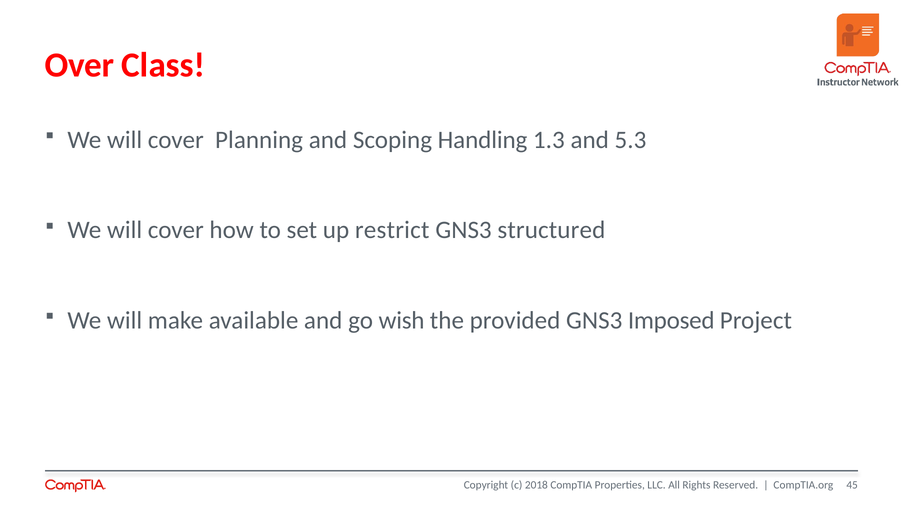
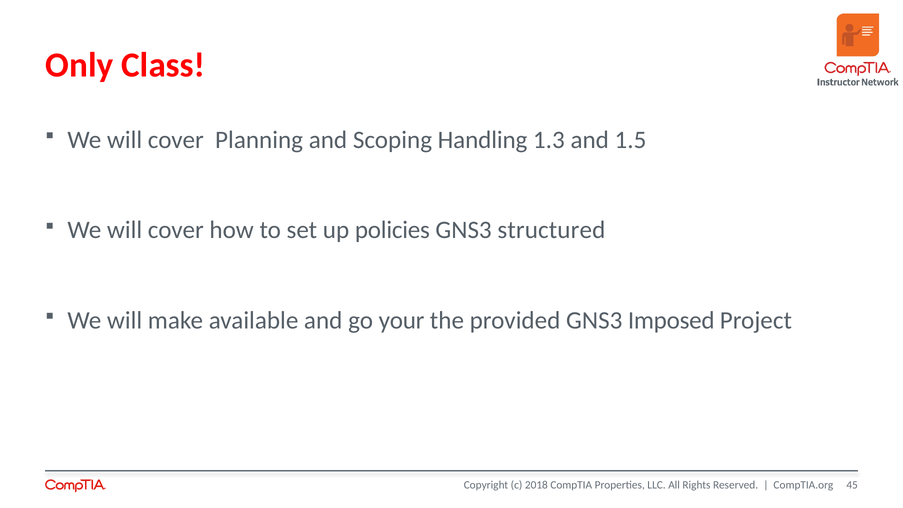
Over: Over -> Only (79, 65)
5.3: 5.3 -> 1.5 (630, 140)
restrict: restrict -> policies (392, 230)
wish: wish -> your (402, 320)
